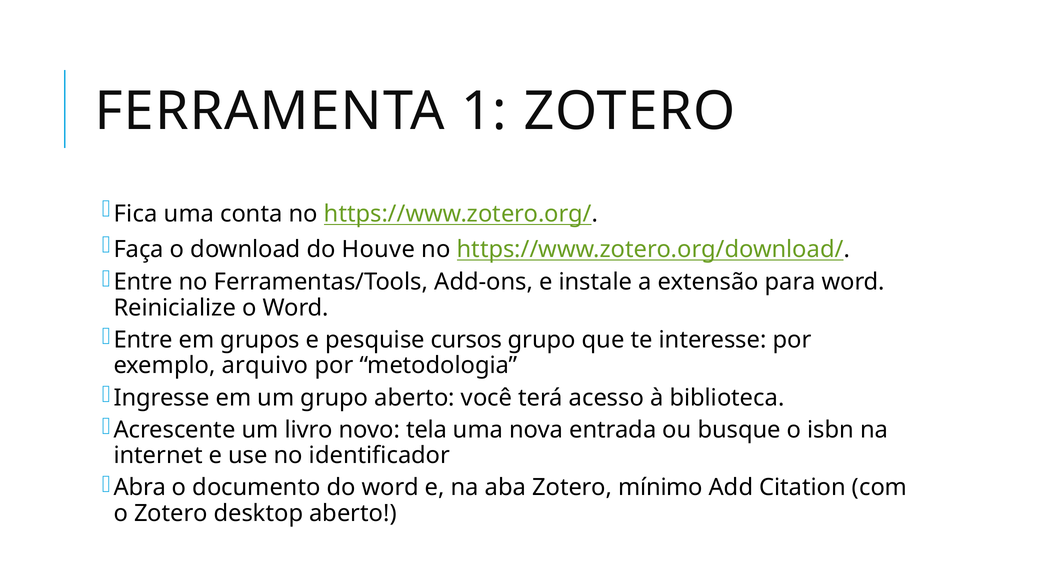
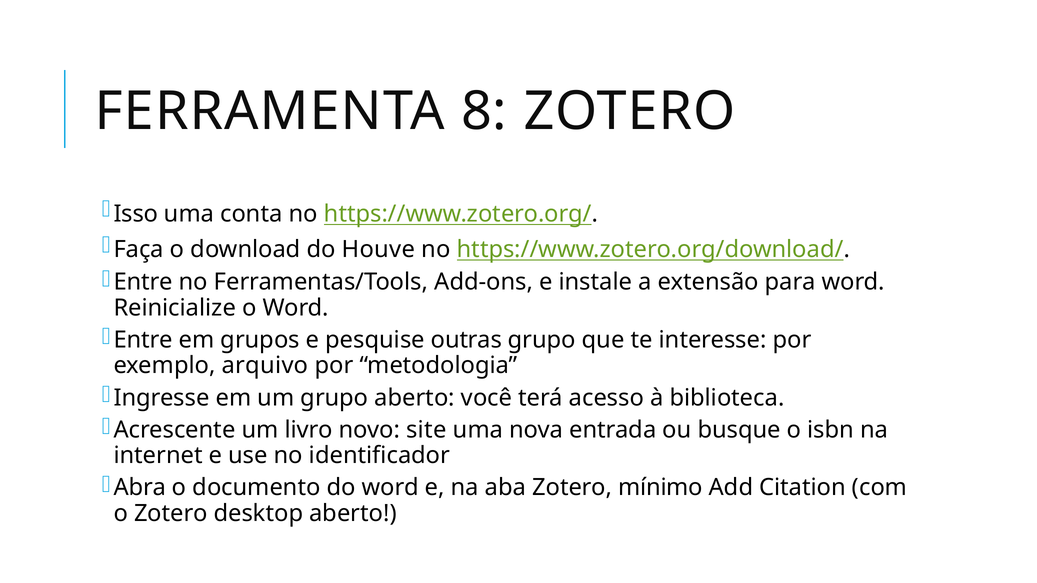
1: 1 -> 8 (484, 111)
Fica: Fica -> Isso (136, 214)
cursos: cursos -> outras (466, 340)
tela: tela -> site (426, 430)
